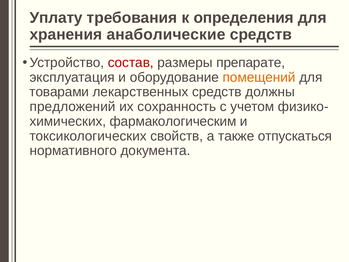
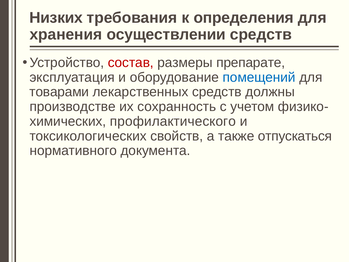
Уплату: Уплату -> Низких (56, 18)
анаболические: анаболические -> осуществлении (166, 35)
помещений colour: orange -> blue (259, 77)
предложений: предложений -> производстве (73, 107)
фармакологическим: фармакологическим -> профилактического (173, 121)
